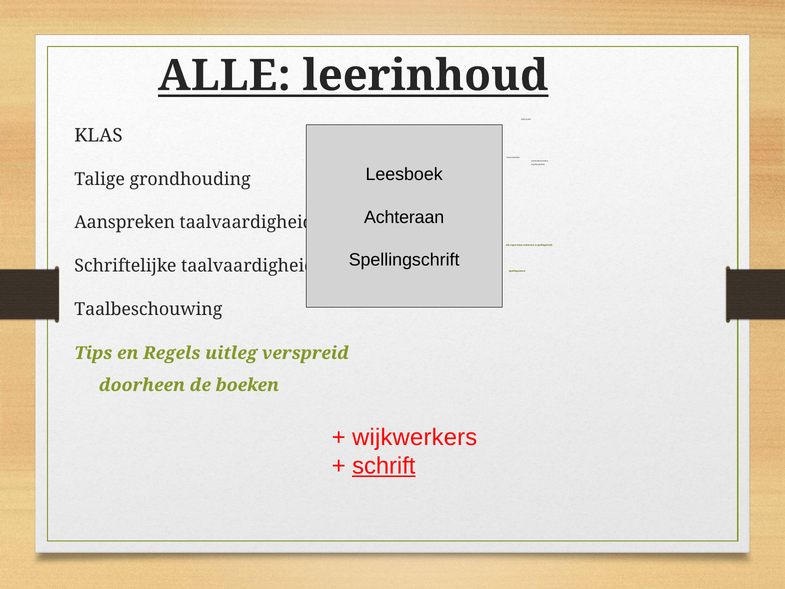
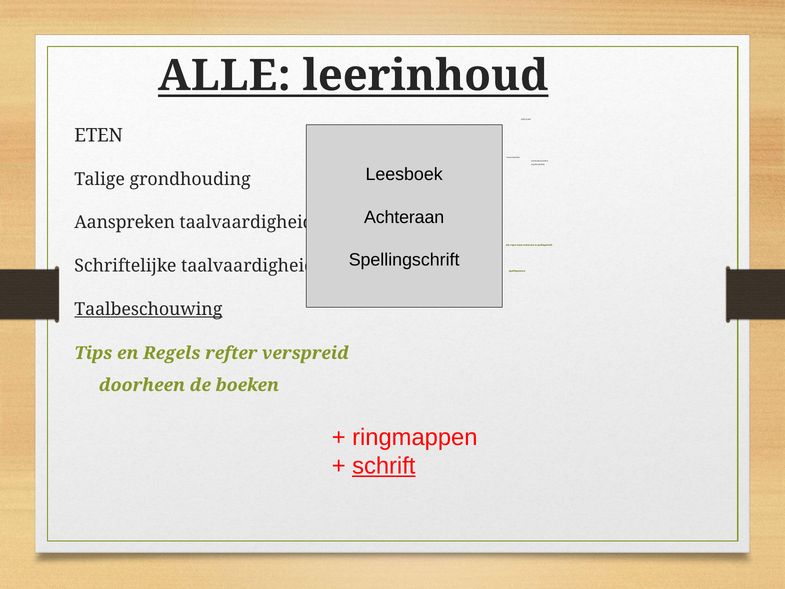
KLAS: KLAS -> ETEN (99, 135)
Taalbeschouwing underline: none -> present (148, 309)
uitleg: uitleg -> refter (231, 353)
wijkwerkers: wijkwerkers -> ringmappen (415, 437)
